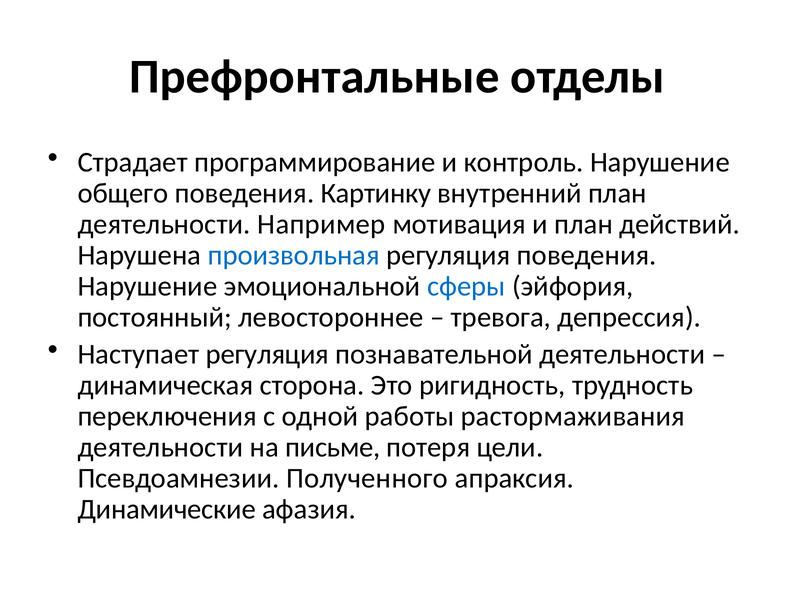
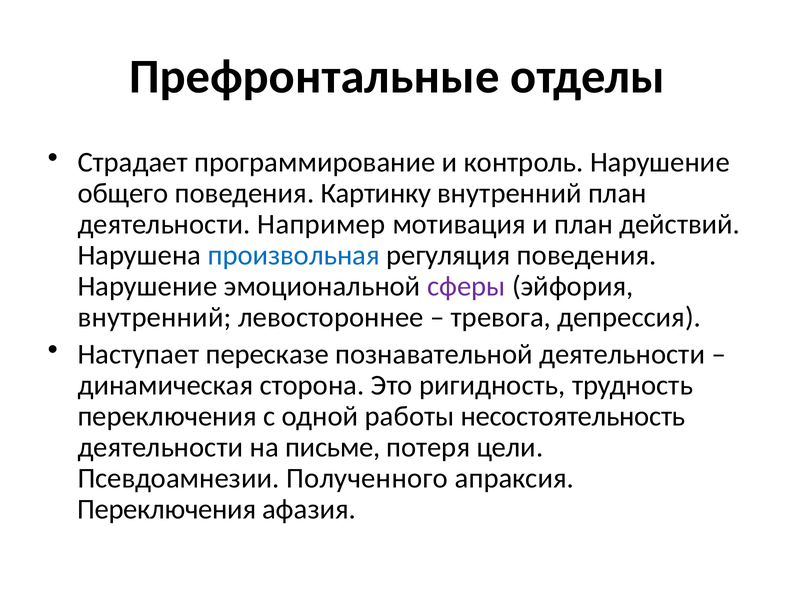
сферы colour: blue -> purple (466, 286)
постоянный: постоянный -> внутренний (155, 317)
Наступает регуляция: регуляция -> пересказе (267, 355)
растормаживания: растормаживания -> несостоятельность (573, 417)
Динамические: Динамические -> Переключения (167, 510)
